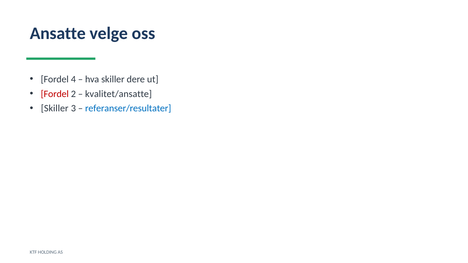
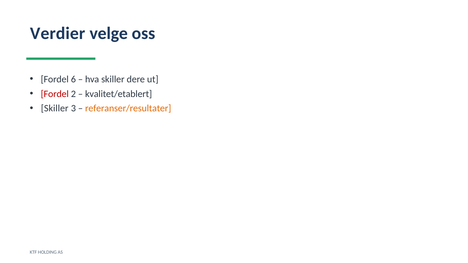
Ansatte: Ansatte -> Verdier (58, 33)
4: 4 -> 6 (73, 79)
kvalitet/ansatte: kvalitet/ansatte -> kvalitet/etablert (119, 94)
referanser/resultater colour: blue -> orange (128, 109)
